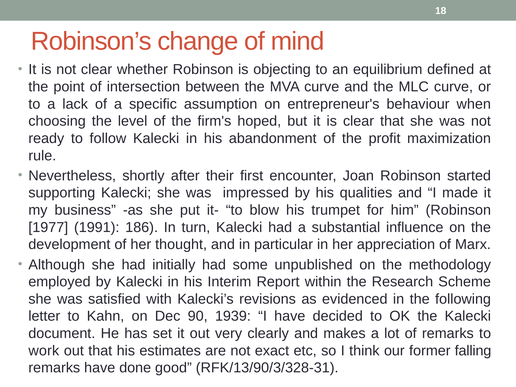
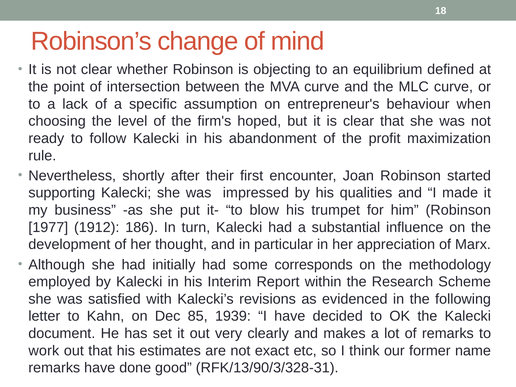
1991: 1991 -> 1912 (97, 227)
unpublished: unpublished -> corresponds (314, 265)
90: 90 -> 85 (198, 316)
falling: falling -> name (473, 351)
